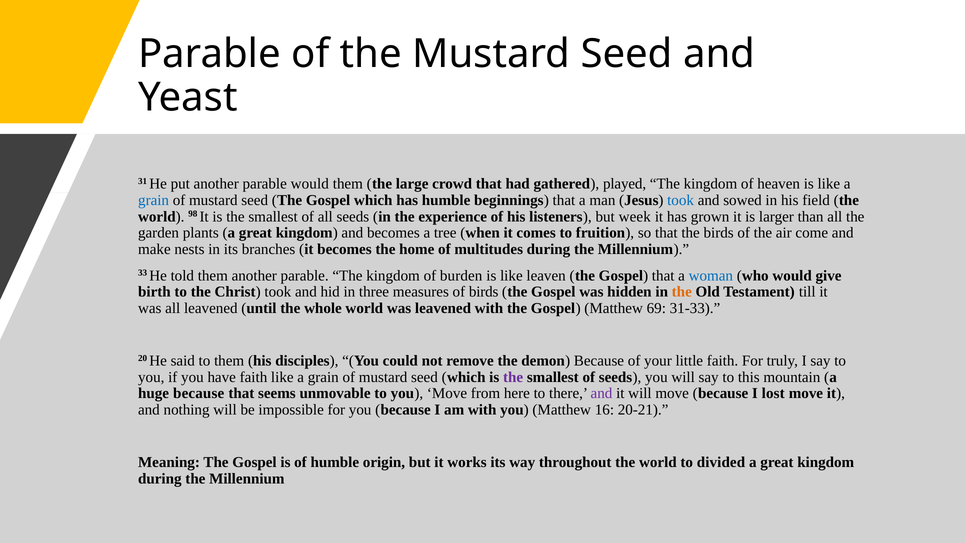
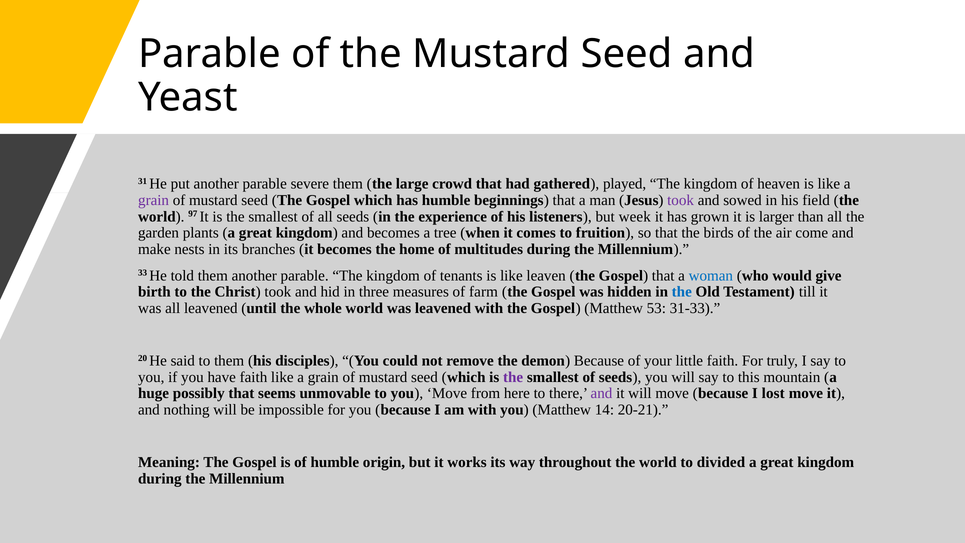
parable would: would -> severe (310, 184)
grain colour: blue -> purple (154, 200)
took colour: blue -> purple (681, 200)
98: 98 -> 97 (193, 214)
burden: burden -> tenants (461, 275)
of birds: birds -> farm (483, 292)
the colour: orange -> blue (682, 292)
69: 69 -> 53 (656, 308)
huge because: because -> possibly (199, 393)
16: 16 -> 14 (604, 410)
